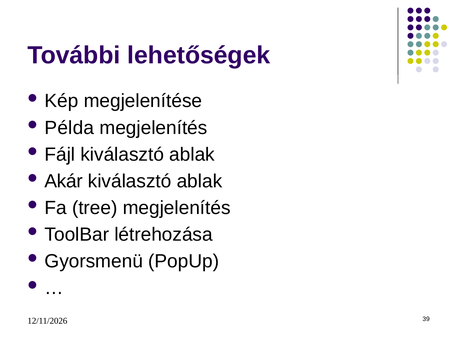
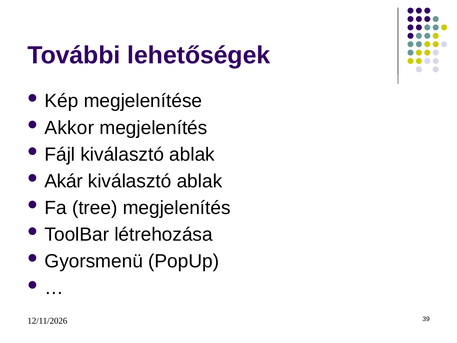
Példa: Példa -> Akkor (69, 128)
